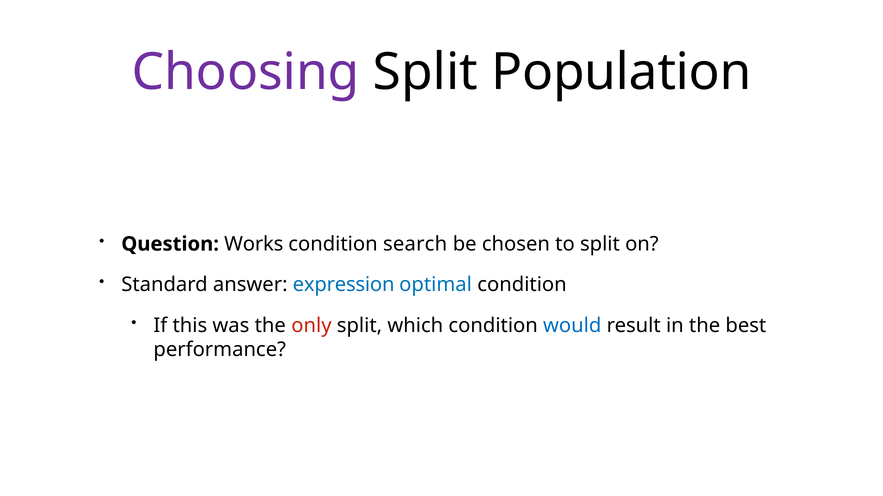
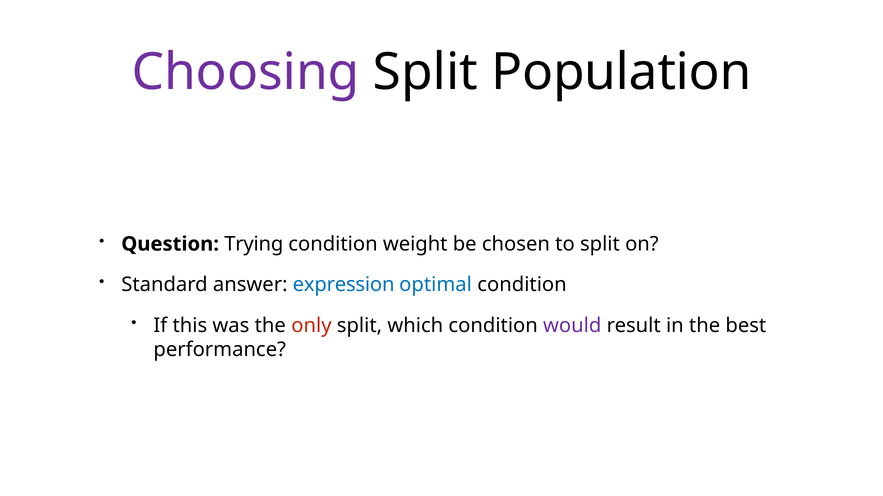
Works: Works -> Trying (254, 244)
search: search -> weight (415, 244)
would colour: blue -> purple (572, 326)
